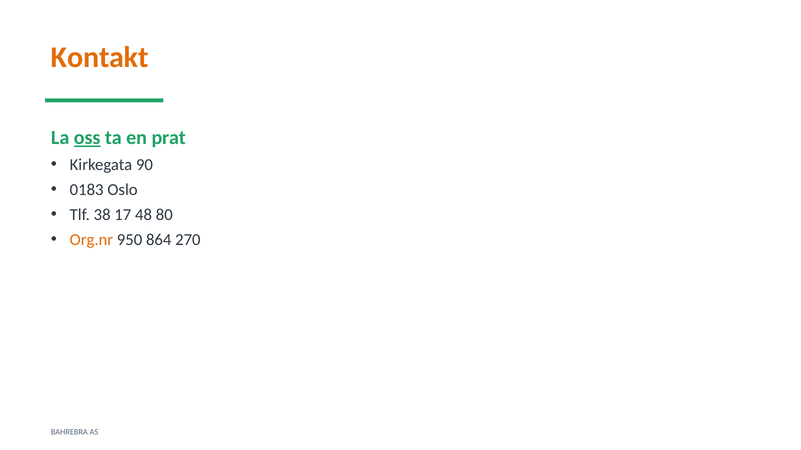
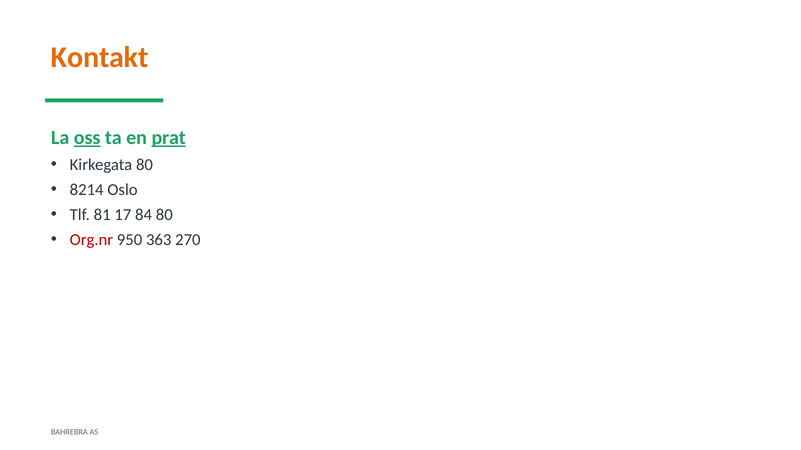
prat underline: none -> present (169, 138)
Kirkegata 90: 90 -> 80 (144, 165)
0183: 0183 -> 8214 (87, 190)
38: 38 -> 81 (102, 215)
48: 48 -> 84 (144, 215)
Org.nr colour: orange -> red (91, 240)
864: 864 -> 363 (159, 240)
